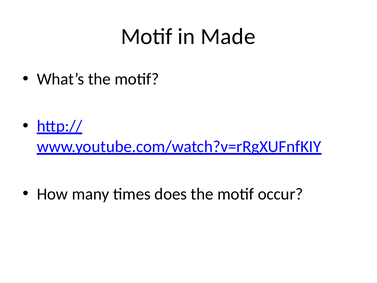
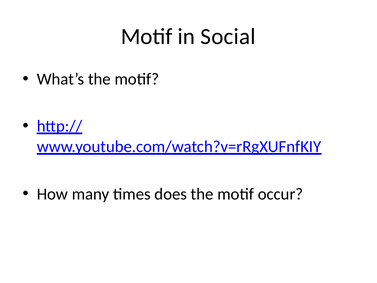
Made: Made -> Social (228, 36)
